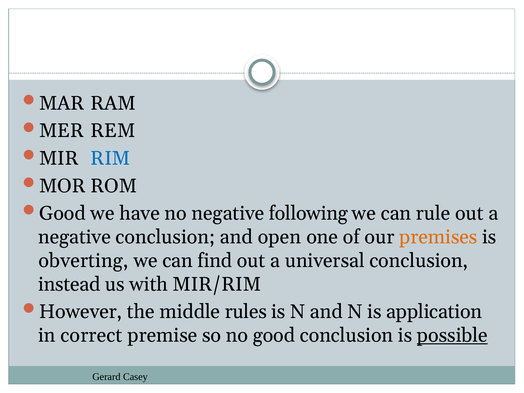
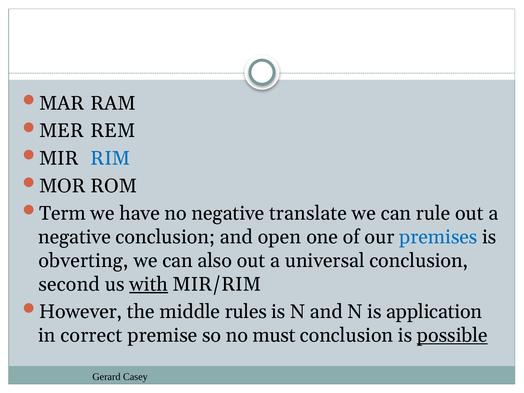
Good: Good -> Term (63, 213)
following: following -> translate (308, 213)
premises colour: orange -> blue (438, 237)
find: find -> also (215, 261)
instead: instead -> second (69, 284)
with underline: none -> present (149, 284)
no good: good -> must (274, 335)
